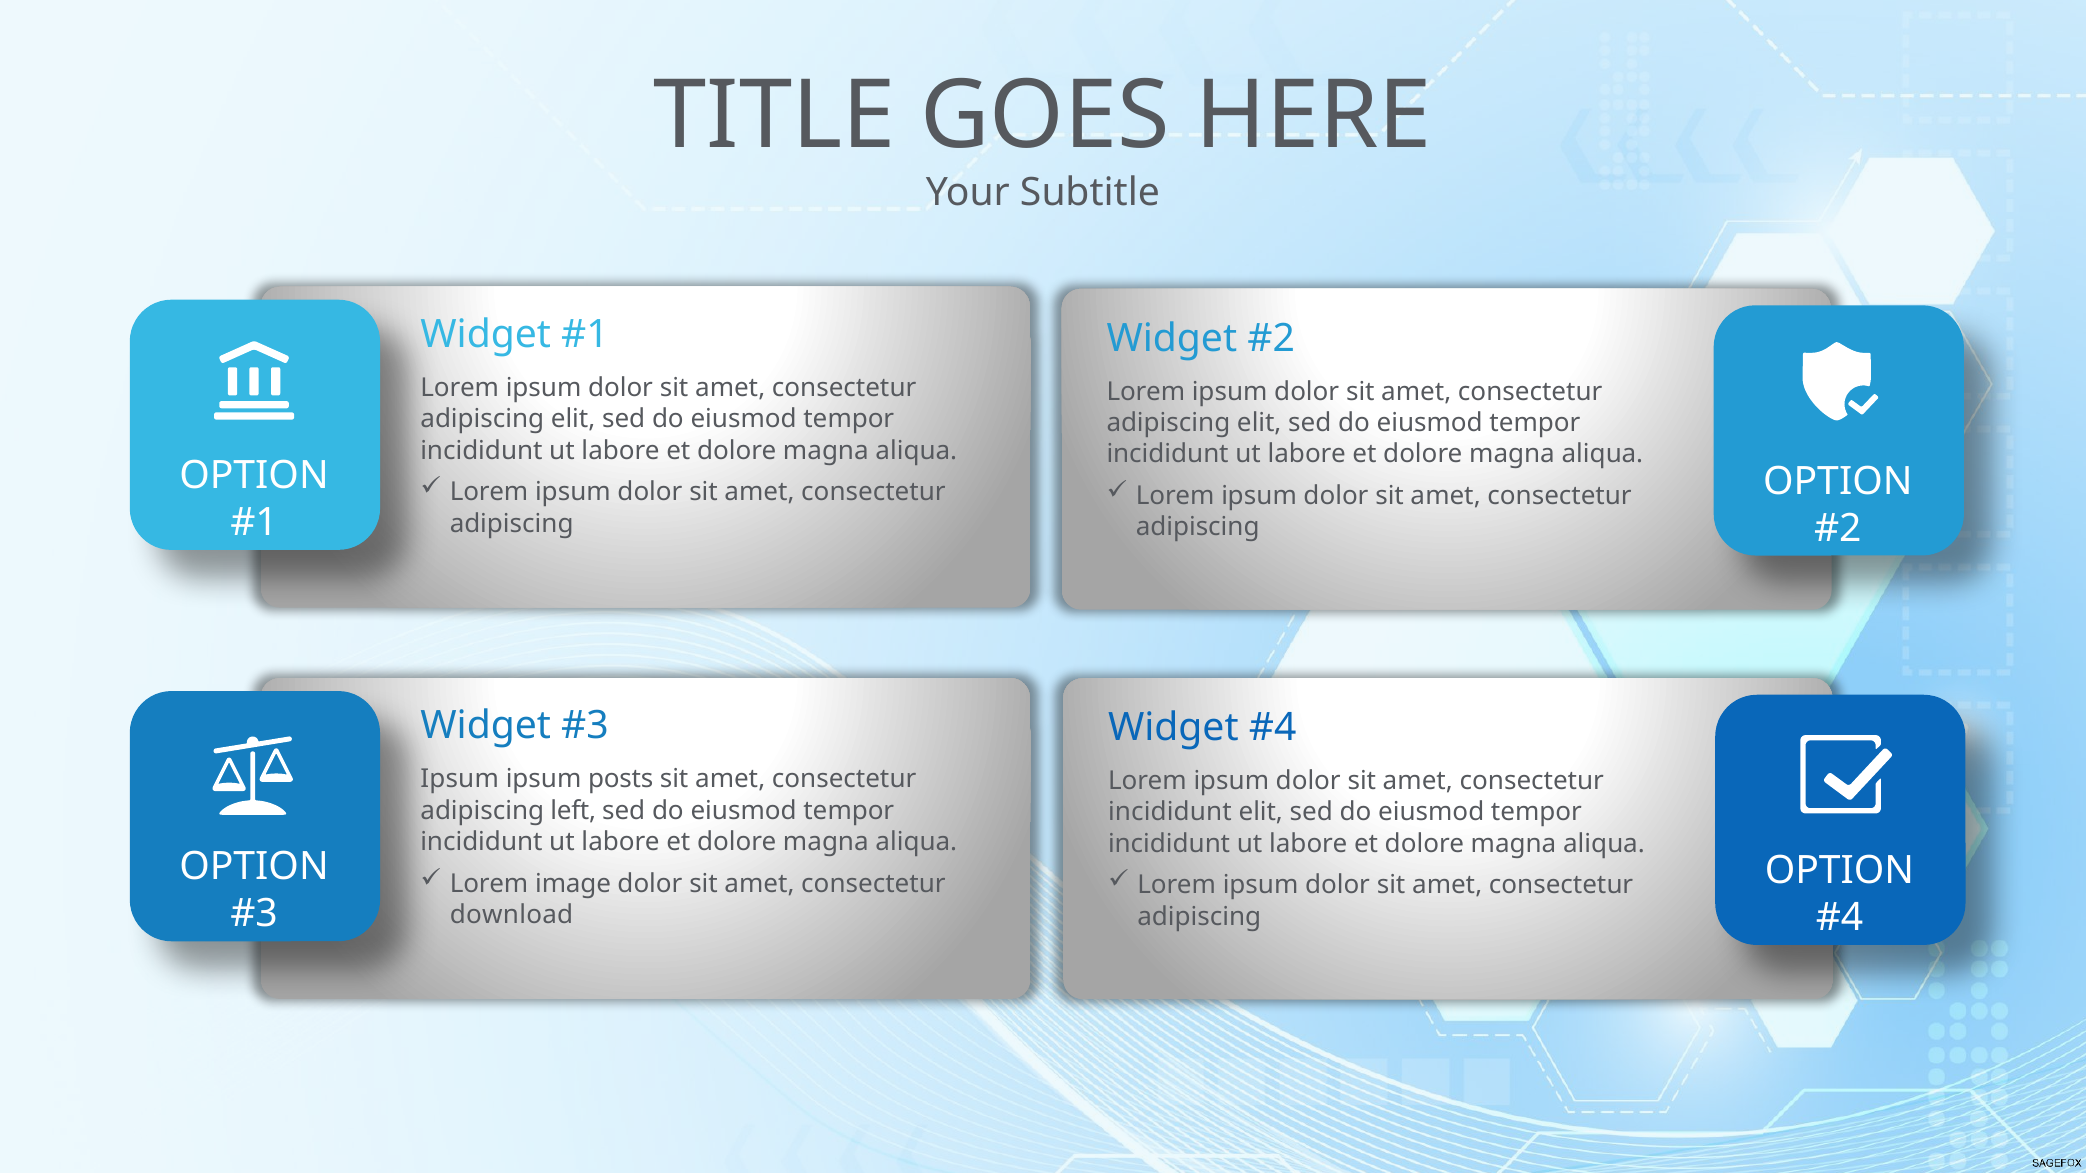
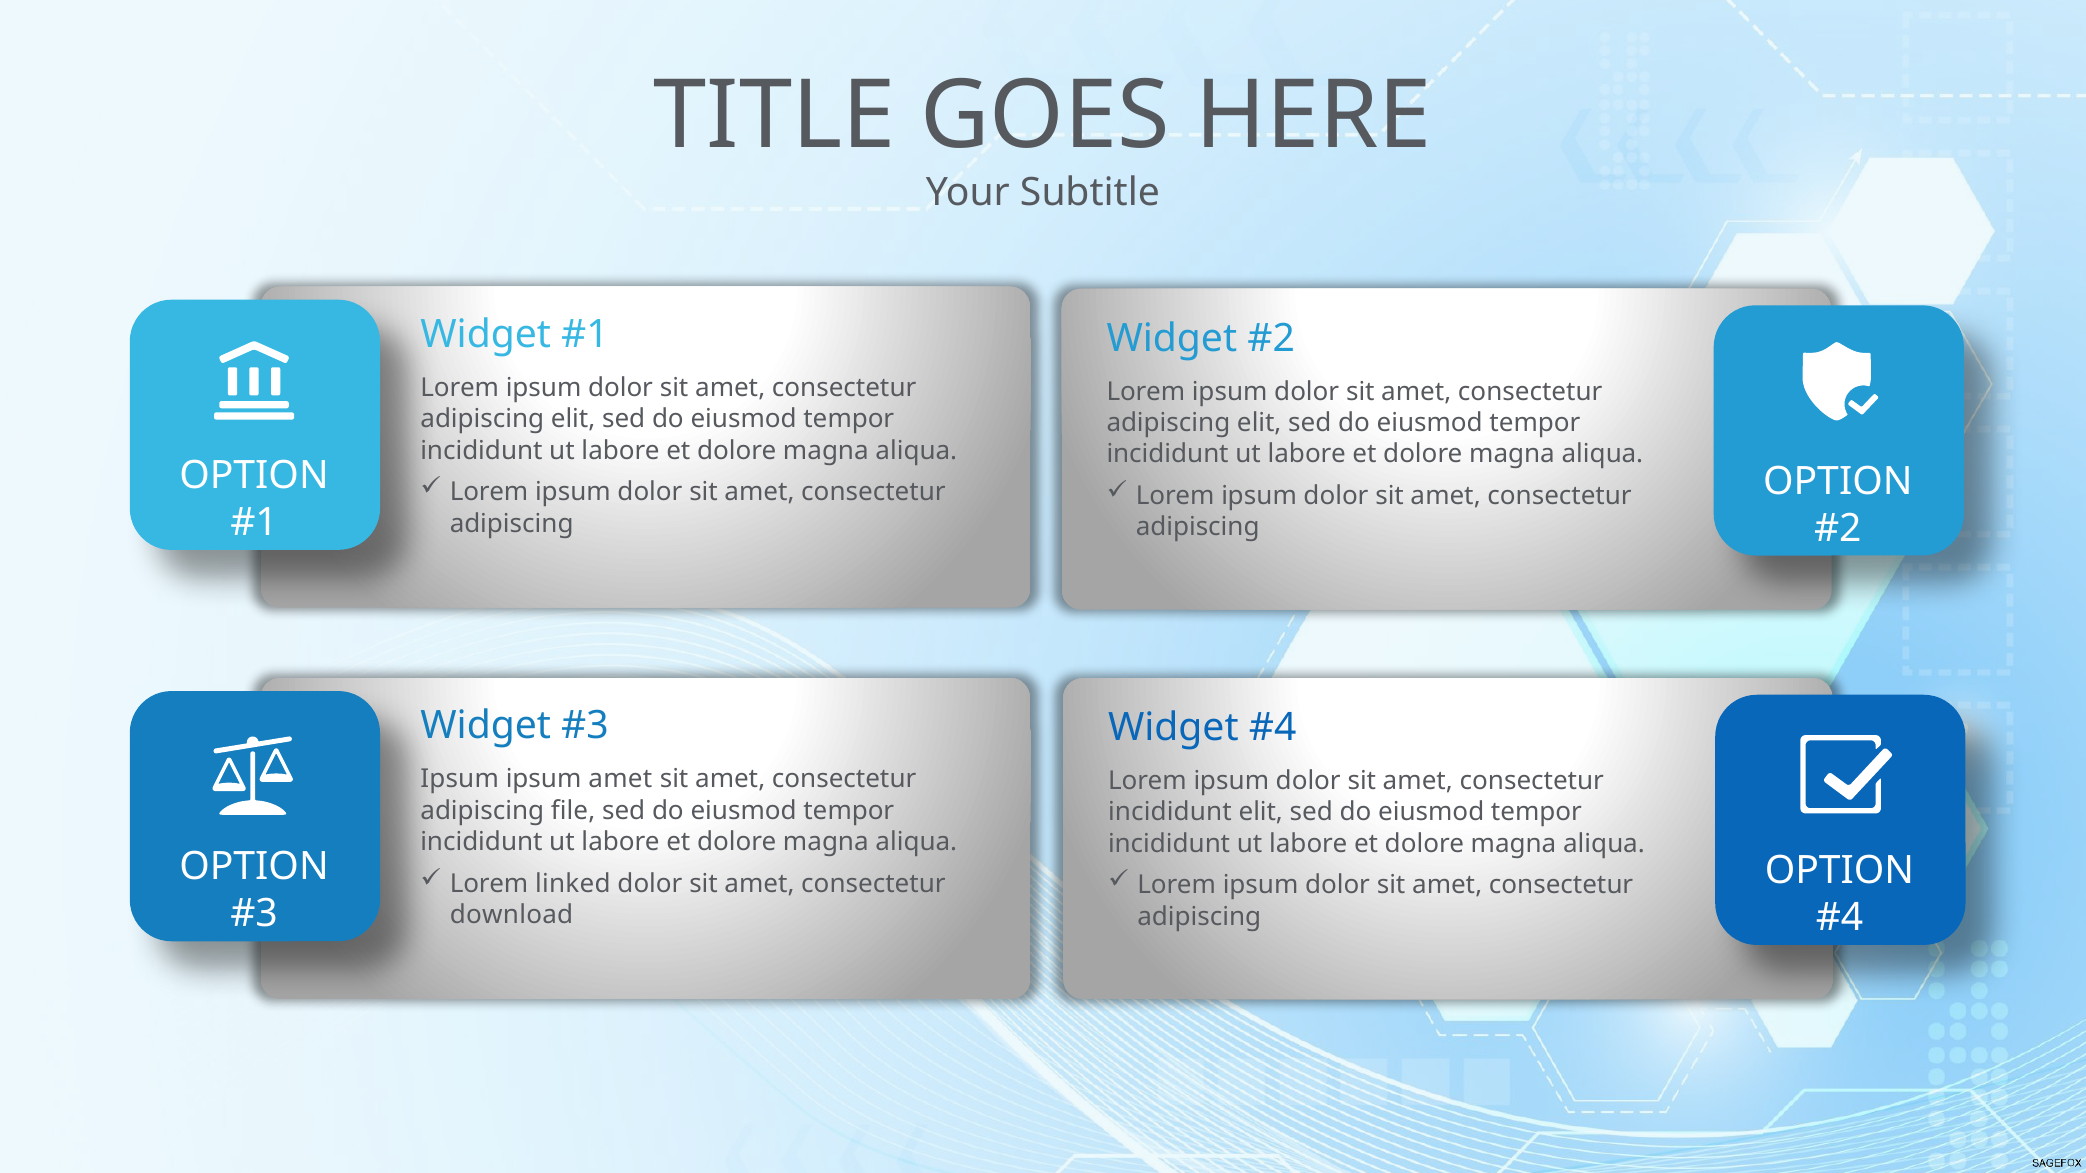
ipsum posts: posts -> amet (620, 780)
left: left -> file (573, 811)
image: image -> linked (573, 884)
